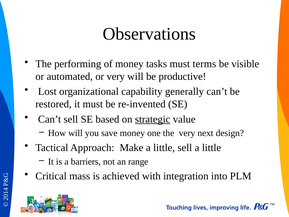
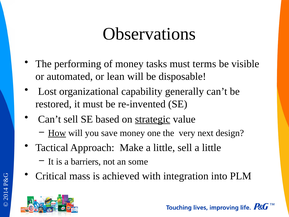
or very: very -> lean (116, 76)
productive: productive -> disposable (182, 76)
How underline: none -> present (57, 133)
range: range -> some (138, 161)
